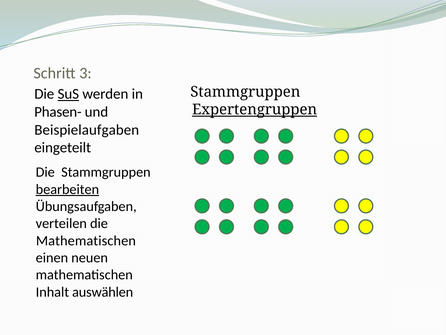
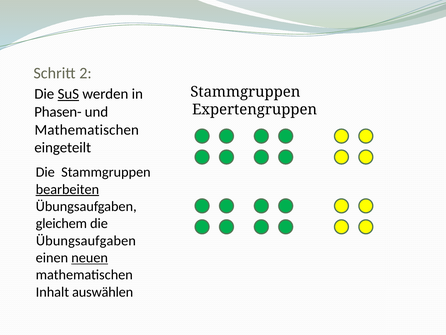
3: 3 -> 2 (85, 73)
Expertengruppen underline: present -> none (255, 110)
Beispielaufgaben: Beispielaufgaben -> Mathematischen (87, 130)
verteilen: verteilen -> gleichem (61, 223)
Mathematischen: Mathematischen -> Übungsaufgaben (86, 240)
neuen underline: none -> present (90, 257)
